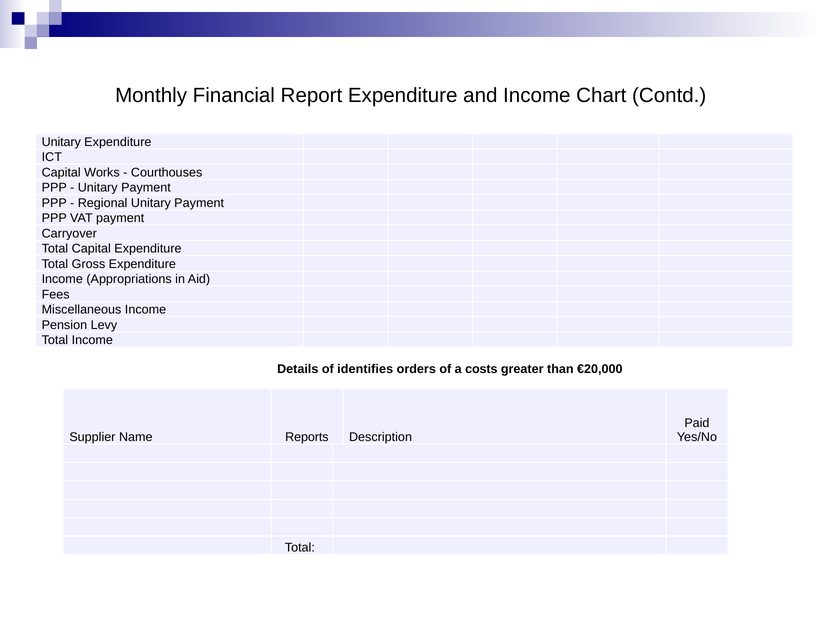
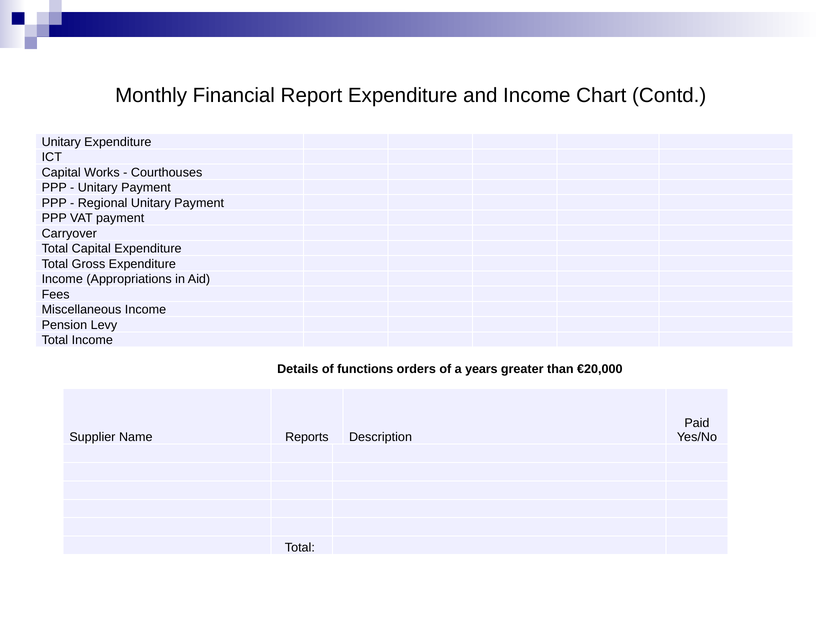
identifies: identifies -> functions (365, 369)
costs: costs -> years (481, 369)
